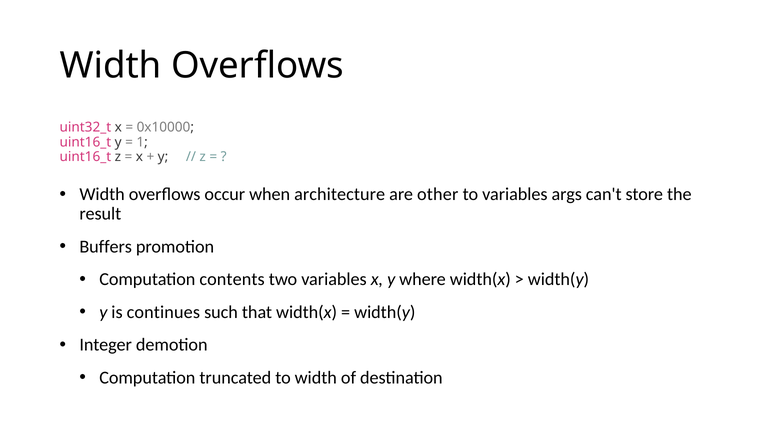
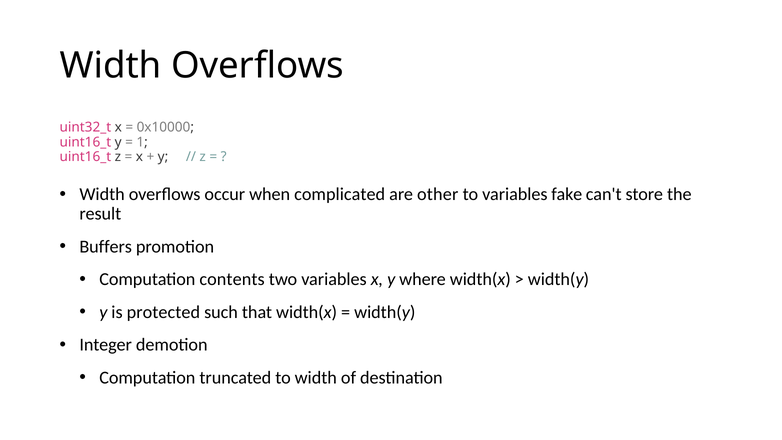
architecture: architecture -> complicated (340, 194)
args: args -> fake (567, 194)
continues: continues -> protected (163, 312)
